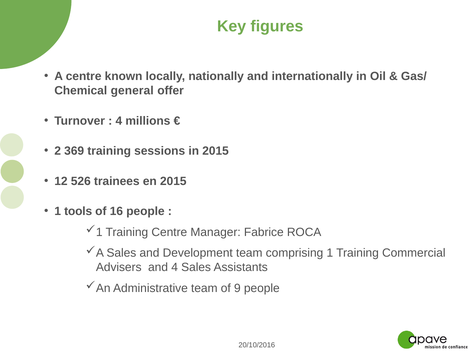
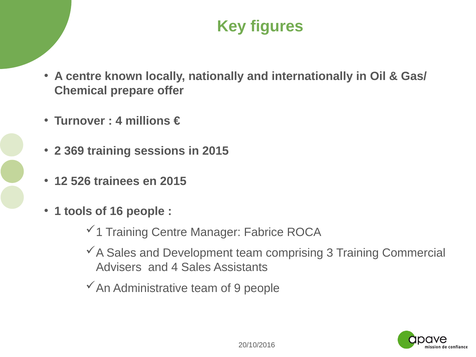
general: general -> prepare (132, 91)
comprising 1: 1 -> 3 (330, 253)
